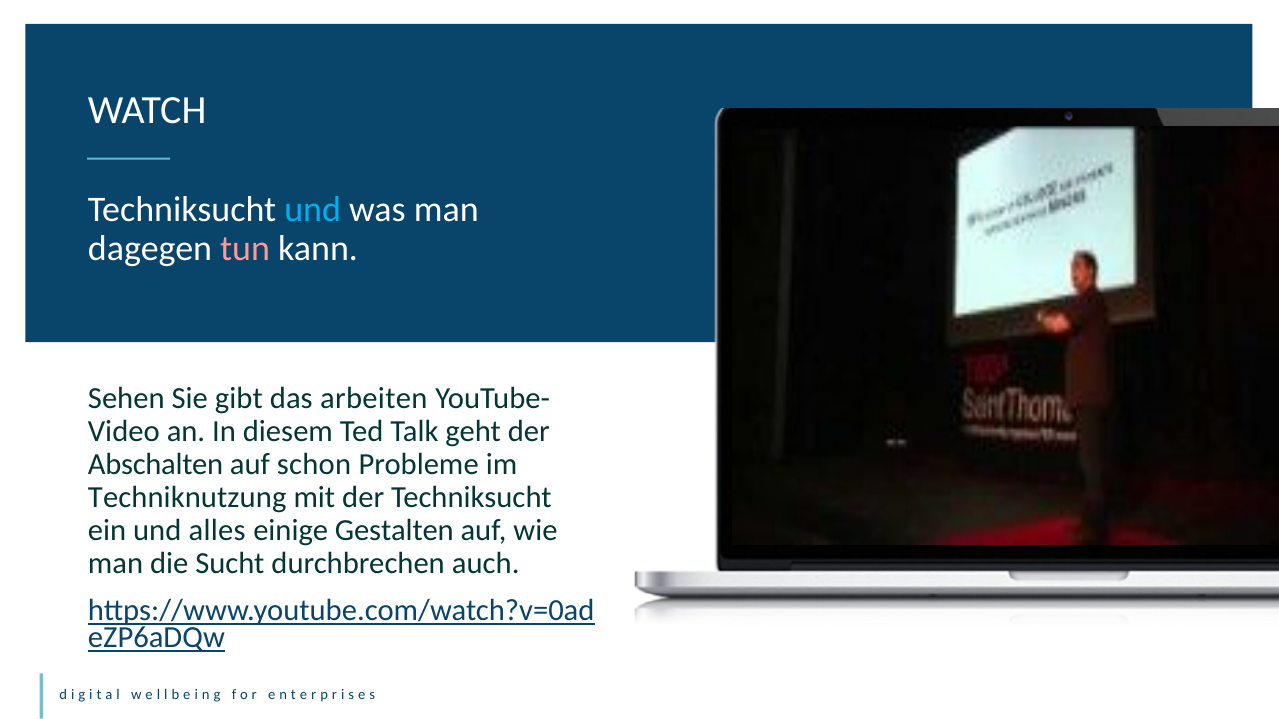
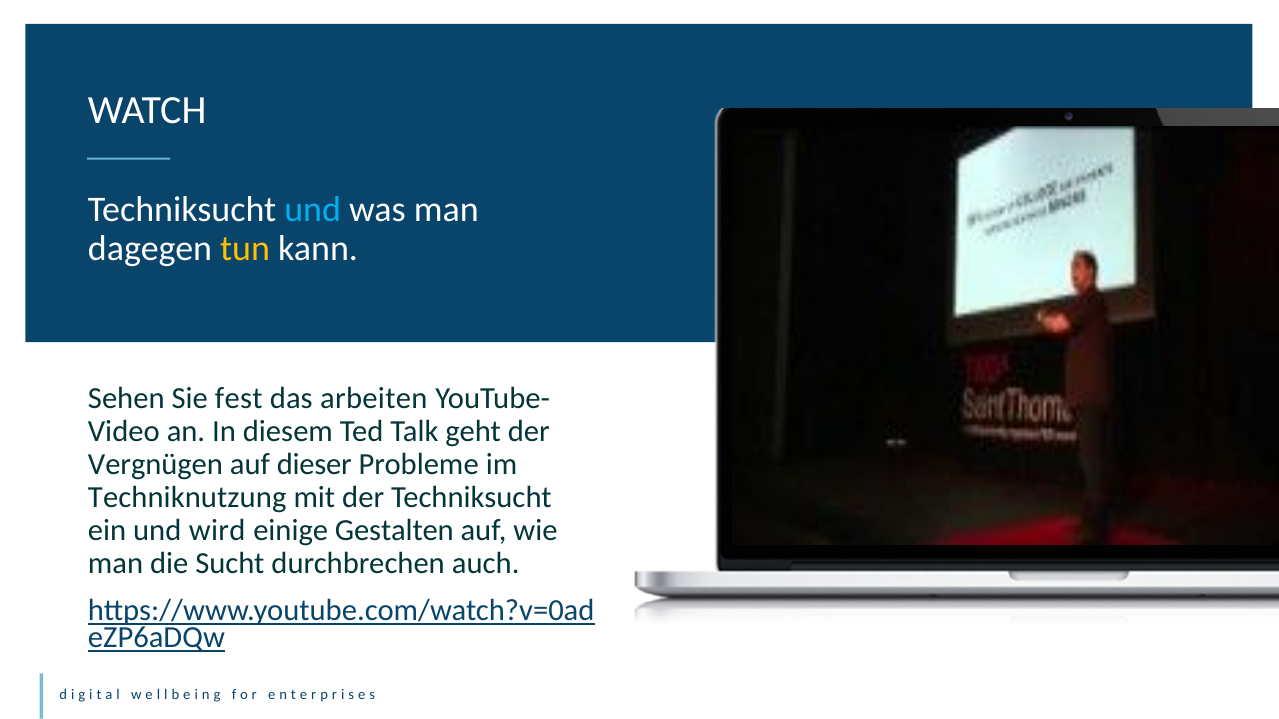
tun colour: pink -> yellow (245, 249)
gibt: gibt -> fest (239, 399)
Abschalten: Abschalten -> Vergnügen (155, 465)
schon: schon -> dieser (314, 465)
alles: alles -> wird (217, 531)
